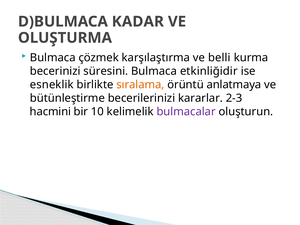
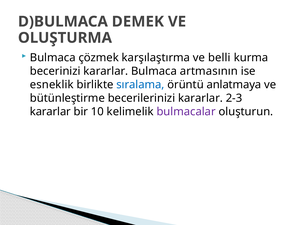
KADAR: KADAR -> DEMEK (138, 22)
becerinizi süresini: süresini -> kararlar (106, 71)
etkinliğidir: etkinliğidir -> artmasının (209, 71)
sıralama colour: orange -> blue (140, 85)
hacmini: hacmini -> kararlar (50, 112)
